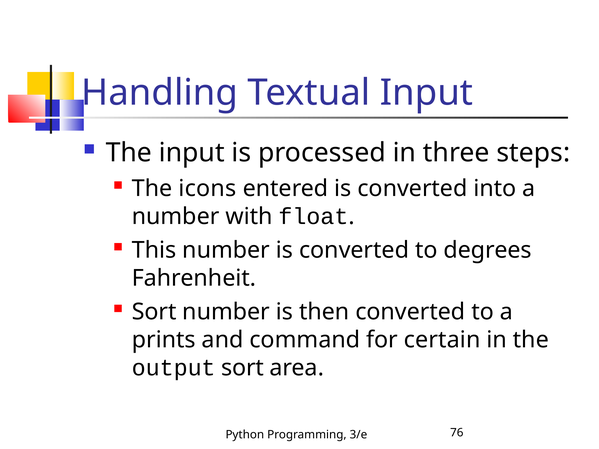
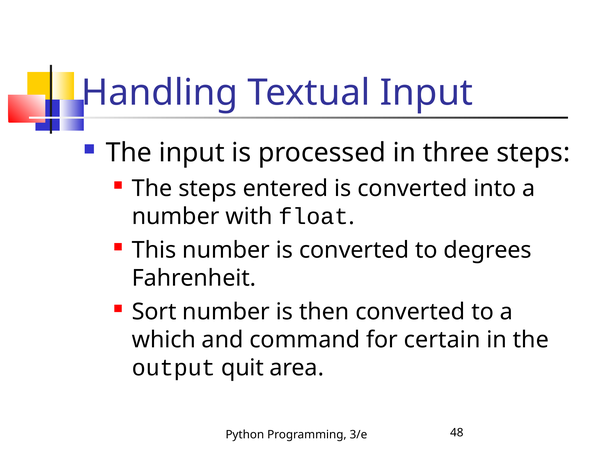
The icons: icons -> steps (207, 188)
prints: prints -> which (164, 340)
output sort: sort -> quit (243, 368)
76: 76 -> 48 (457, 433)
